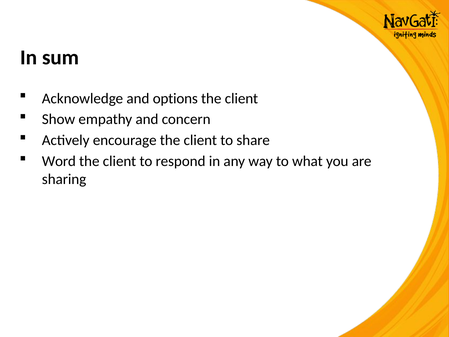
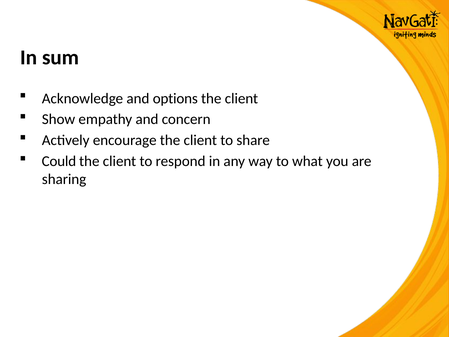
Word: Word -> Could (59, 161)
